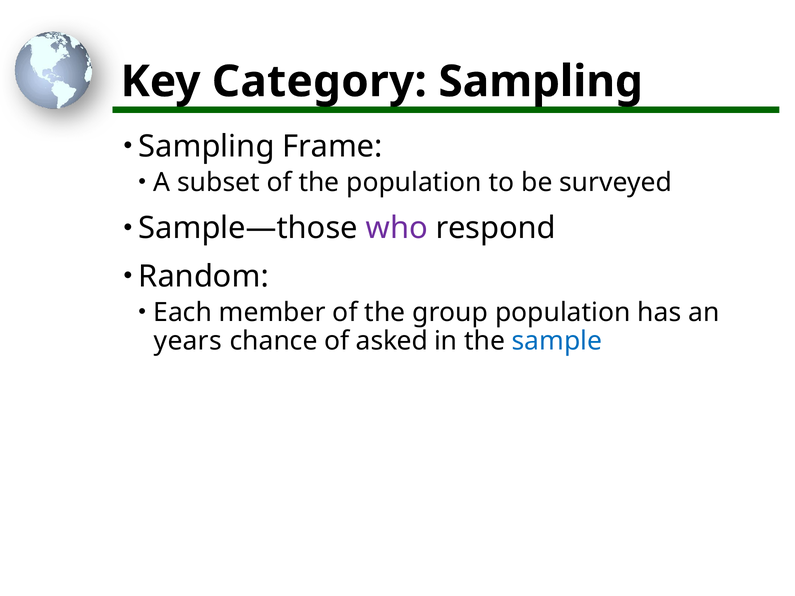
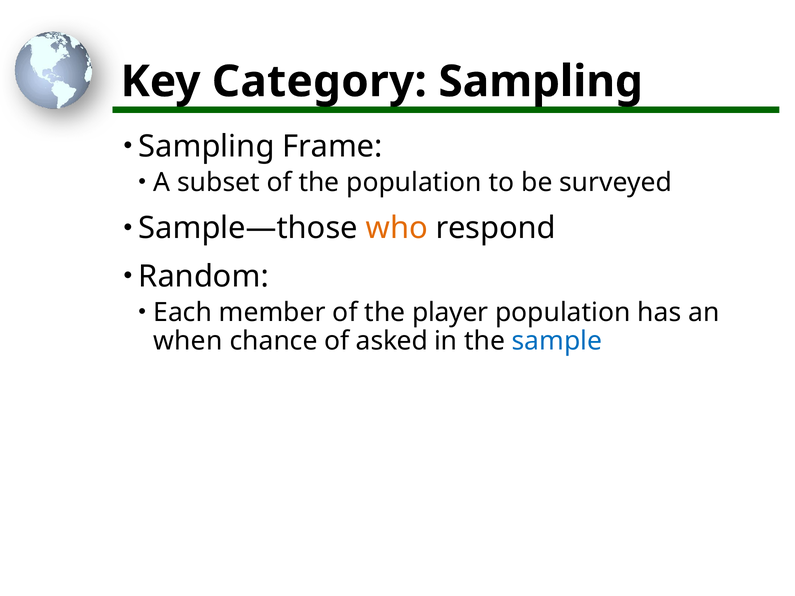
who colour: purple -> orange (397, 228)
group: group -> player (450, 313)
years: years -> when (188, 341)
